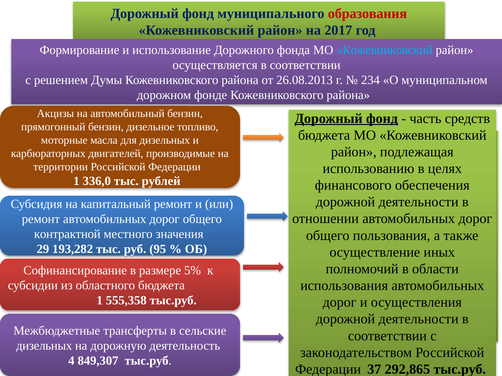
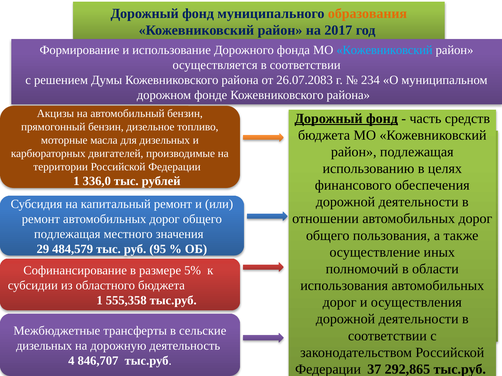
образования colour: red -> orange (367, 13)
26.08.2013: 26.08.2013 -> 26.07.2083 (305, 80)
контрактной: контрактной -> подлежащая (67, 234)
193,282: 193,282 -> 484,579 (73, 249)
849,307: 849,307 -> 846,707 (98, 361)
